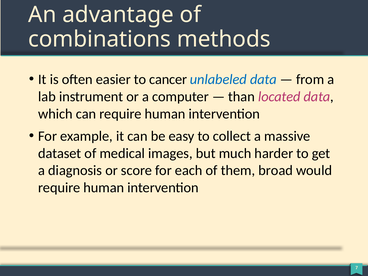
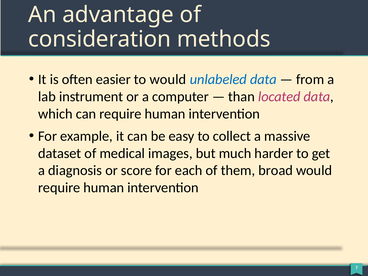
combinations: combinations -> consideration (100, 39)
to cancer: cancer -> would (168, 79)
